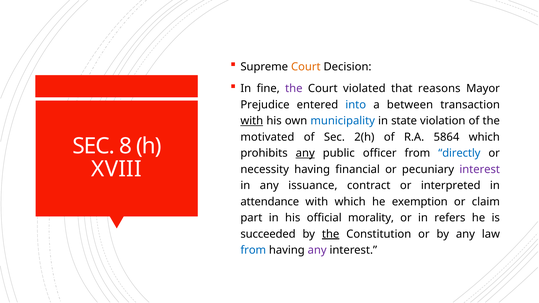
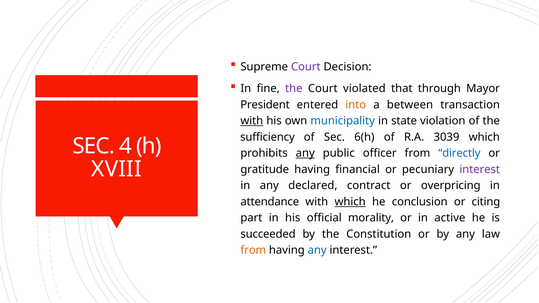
Court colour: orange -> purple (306, 67)
reasons: reasons -> through (439, 89)
Prejudice: Prejudice -> President (265, 105)
into colour: blue -> orange (356, 105)
motivated: motivated -> sufficiency (267, 137)
2(h: 2(h -> 6(h (364, 137)
5864: 5864 -> 3039 (446, 137)
8: 8 -> 4 (125, 146)
necessity: necessity -> gratitude (265, 169)
issuance: issuance -> declared (313, 186)
interpreted: interpreted -> overpricing (451, 186)
which underline: none -> present (350, 202)
exemption: exemption -> conclusion (420, 202)
claim: claim -> citing (486, 202)
refers: refers -> active (450, 218)
the underline: present -> none (331, 234)
from colour: blue -> orange (253, 250)
any colour: purple -> blue (317, 250)
